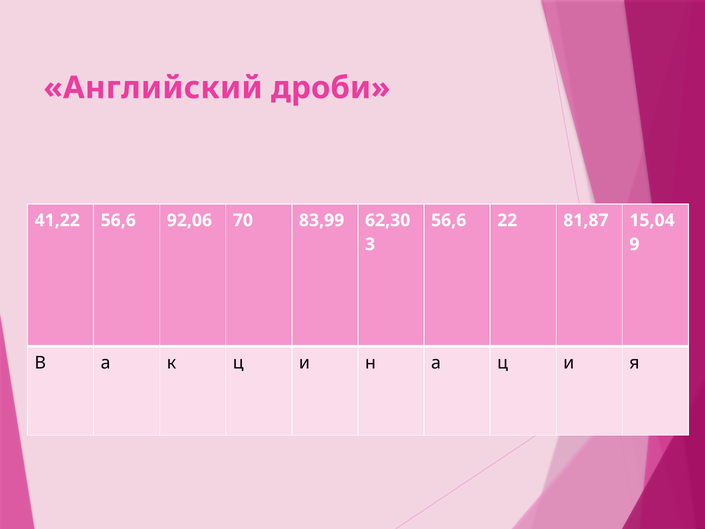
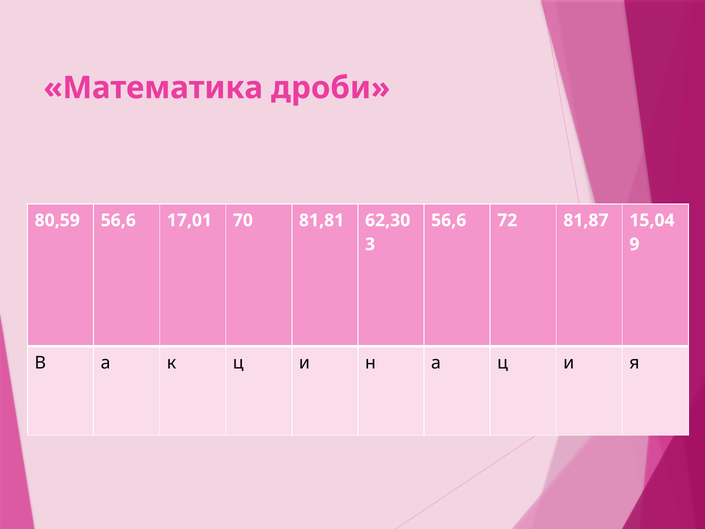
Английский: Английский -> Математика (153, 88)
41,22: 41,22 -> 80,59 (57, 220)
92,06: 92,06 -> 17,01 (189, 220)
83,99: 83,99 -> 81,81 (322, 220)
22: 22 -> 72 (507, 220)
